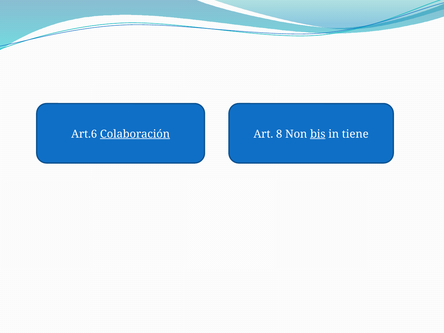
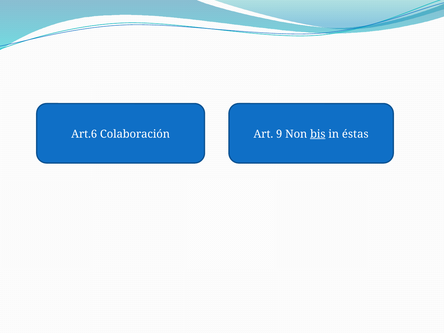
Colaboración underline: present -> none (135, 134)
8: 8 -> 9 (279, 134)
tiene: tiene -> éstas (355, 134)
